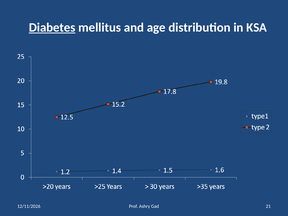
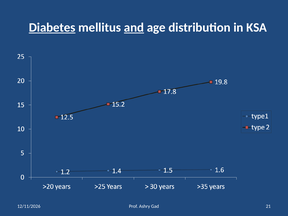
and underline: none -> present (134, 28)
